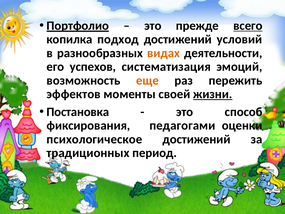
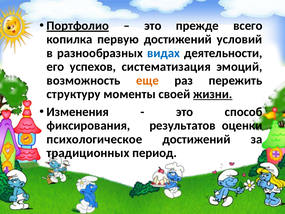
всего underline: present -> none (248, 26)
подход: подход -> первую (118, 39)
видах colour: orange -> blue (164, 53)
эффектов: эффектов -> структуру (74, 94)
Постановка: Постановка -> Изменения (78, 112)
педагогами: педагогами -> результатов (182, 125)
